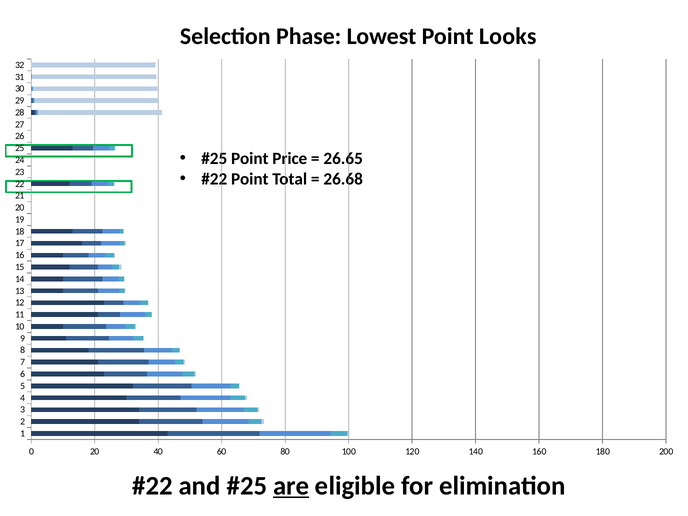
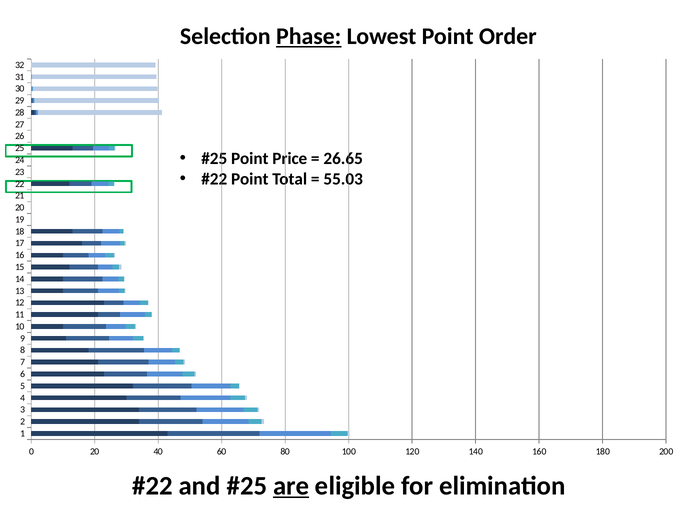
Phase underline: none -> present (309, 37)
Looks: Looks -> Order (508, 37)
26.68: 26.68 -> 55.03 (343, 179)
